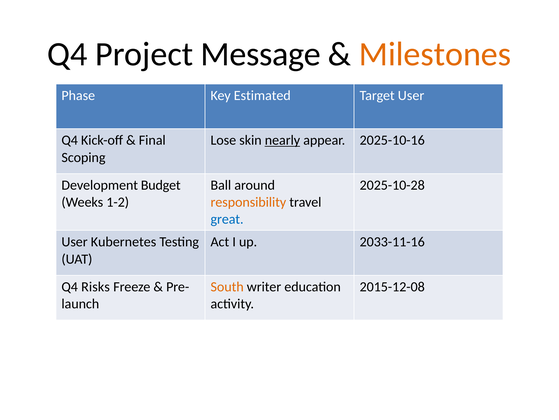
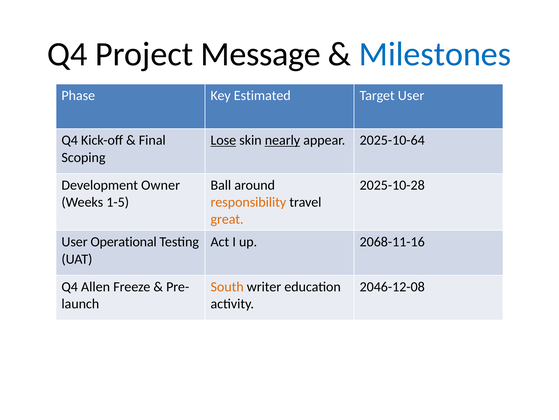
Milestones colour: orange -> blue (435, 54)
Lose underline: none -> present (223, 140)
2025-10-16: 2025-10-16 -> 2025-10-64 (392, 140)
Budget: Budget -> Owner (161, 185)
1-2: 1-2 -> 1-5 (118, 202)
great colour: blue -> orange (227, 219)
Kubernetes: Kubernetes -> Operational (124, 242)
2033-11-16: 2033-11-16 -> 2068-11-16 (392, 242)
Risks: Risks -> Allen (96, 286)
2015-12-08: 2015-12-08 -> 2046-12-08 (392, 286)
